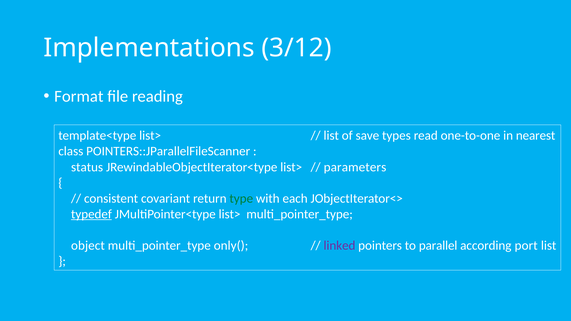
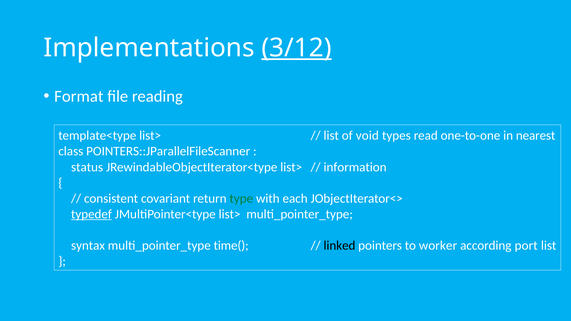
3/12 underline: none -> present (297, 48)
save: save -> void (367, 136)
parameters: parameters -> information (355, 167)
object: object -> syntax (88, 246)
only(: only( -> time( (231, 246)
linked colour: purple -> black (339, 246)
parallel: parallel -> worker (438, 246)
